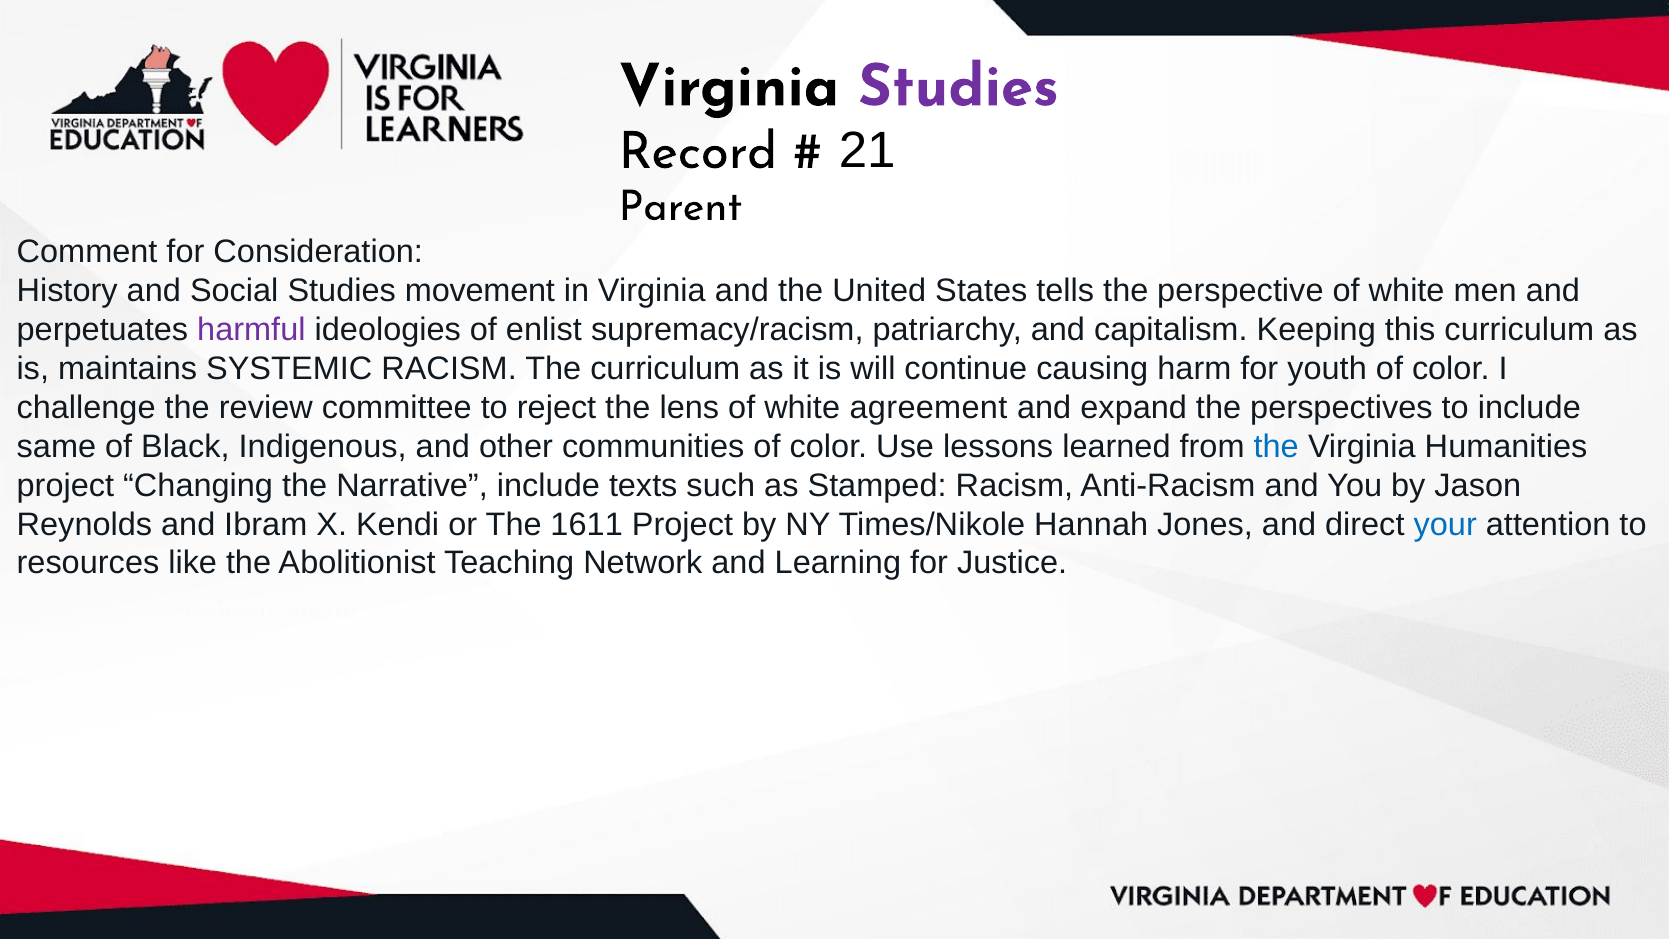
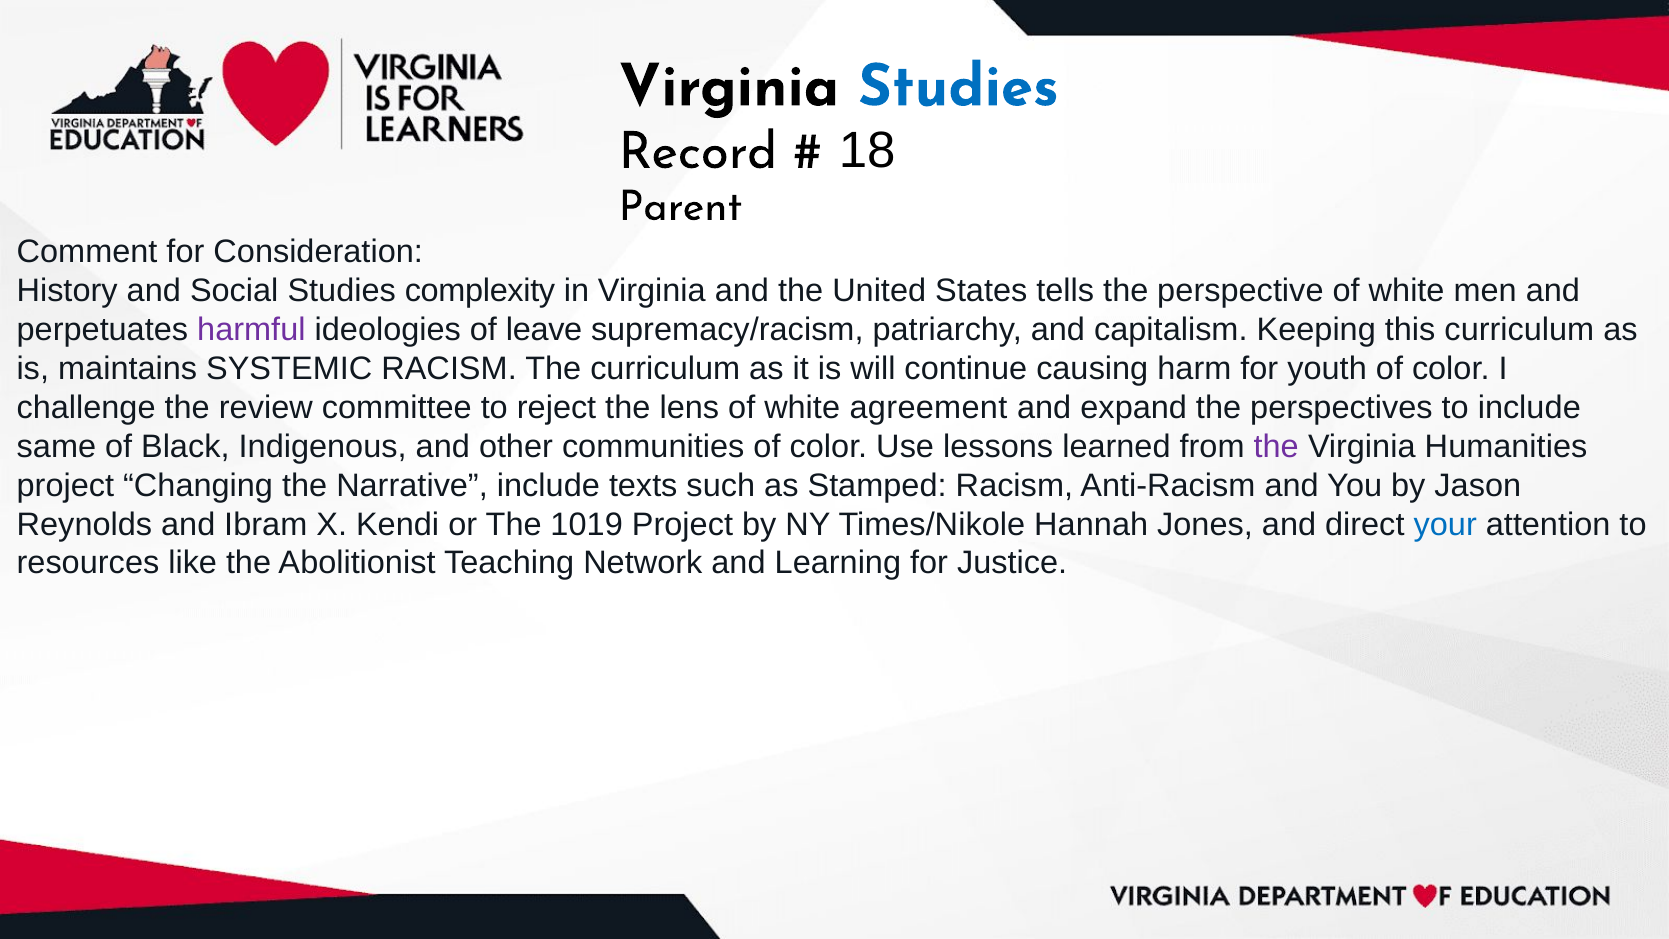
Studies colour: purple -> blue (958, 86)
21: 21 -> 18 (867, 151)
movement: movement -> complexity (480, 290)
enlist: enlist -> leave (544, 329)
the colour: blue -> purple (1276, 446)
1611: 1611 -> 1019 (587, 524)
